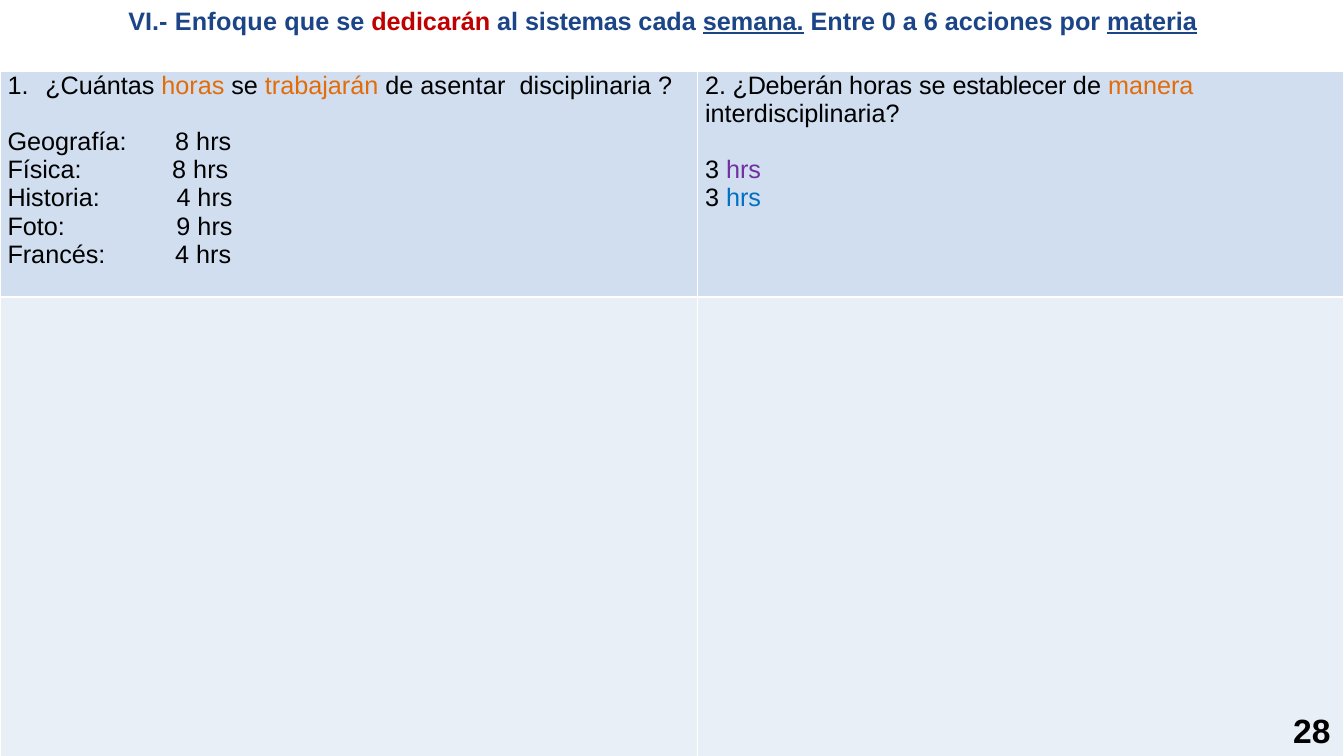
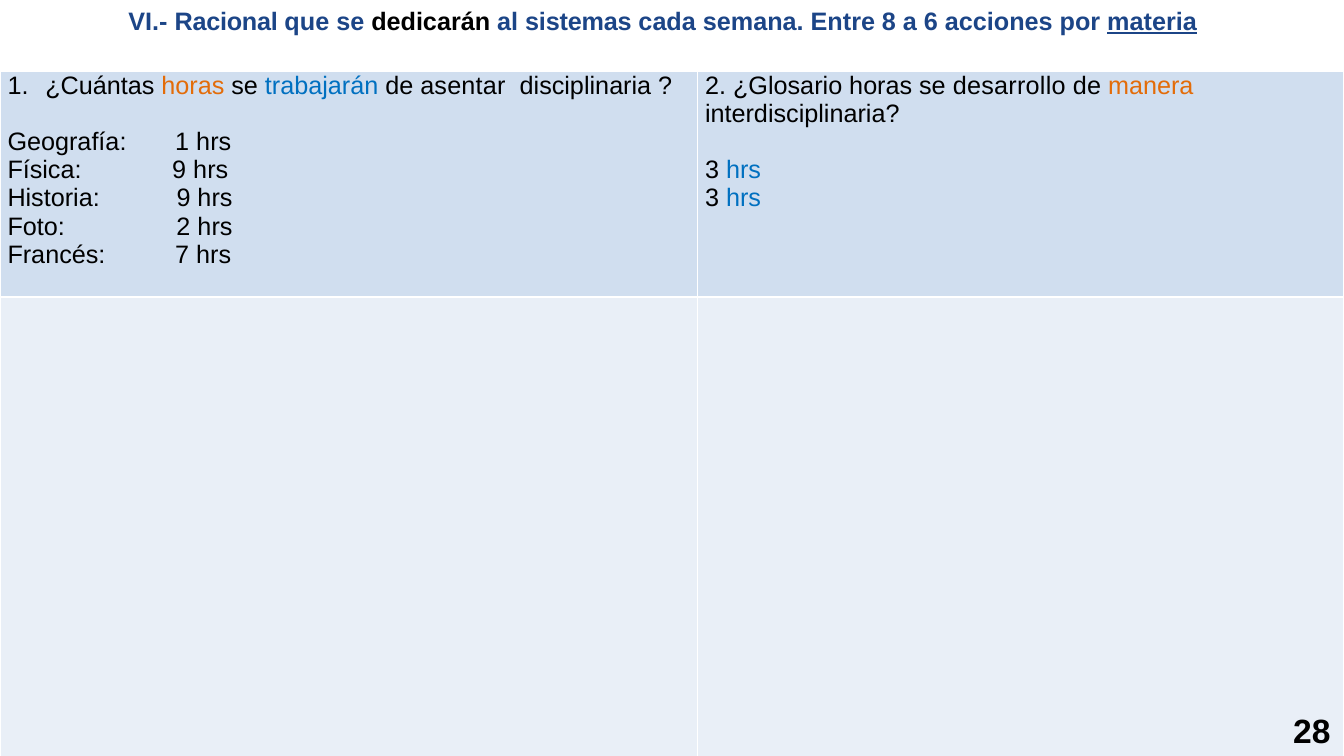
Enfoque: Enfoque -> Racional (226, 22)
dedicarán colour: red -> black (431, 22)
semana underline: present -> none (753, 22)
0: 0 -> 8 (889, 22)
trabajarán colour: orange -> blue (322, 86)
¿Deberán: ¿Deberán -> ¿Glosario (788, 86)
establecer: establecer -> desarrollo (1009, 86)
Geografía 8: 8 -> 1 (182, 142)
Física 8: 8 -> 9 (179, 170)
hrs colour: purple -> blue (744, 170)
Historia 4: 4 -> 9 (184, 199)
Foto 9: 9 -> 2 (183, 227)
Francés 4: 4 -> 7 (182, 255)
